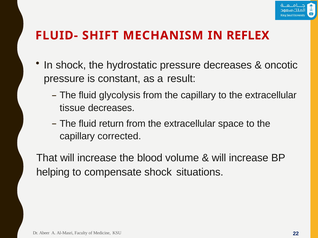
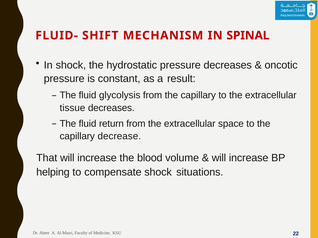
REFLEX: REFLEX -> SPINAL (248, 36)
corrected: corrected -> decrease (119, 137)
